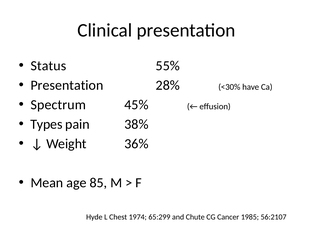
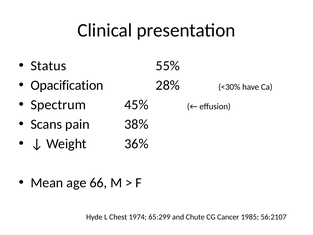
Presentation: Presentation -> Opacification (67, 85)
Types: Types -> Scans (46, 124)
85: 85 -> 66 (98, 183)
